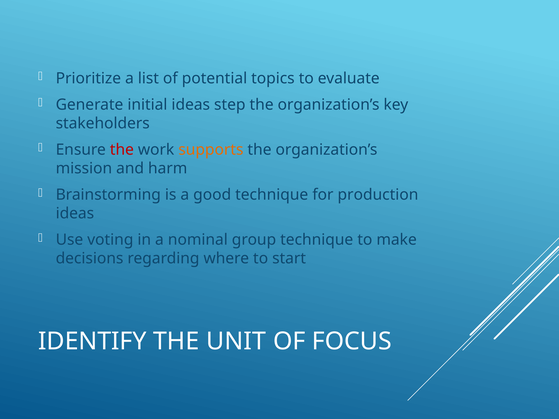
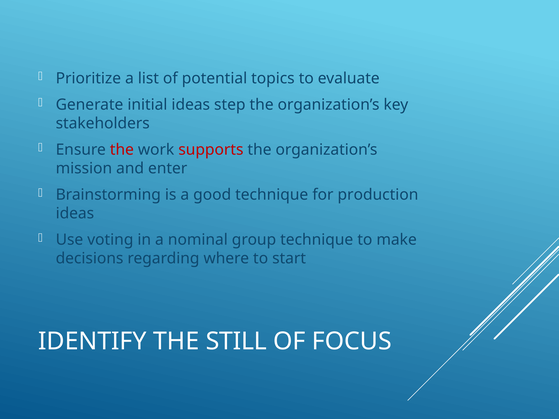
supports colour: orange -> red (211, 150)
harm: harm -> enter (168, 169)
UNIT: UNIT -> STILL (236, 342)
